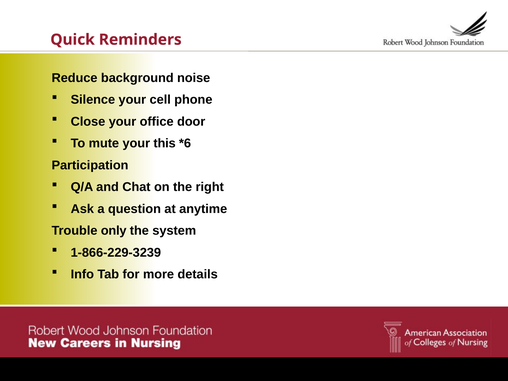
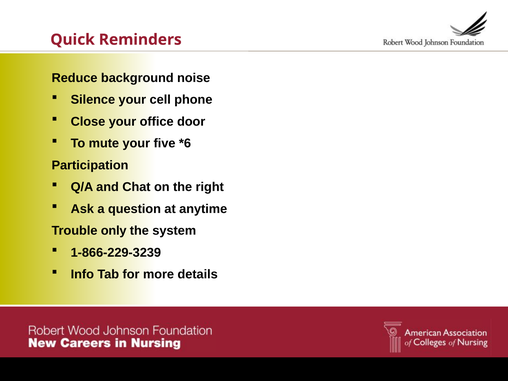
this: this -> five (165, 143)
